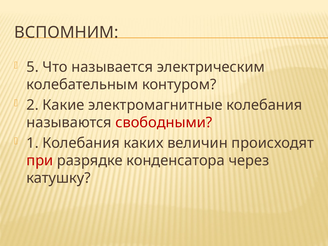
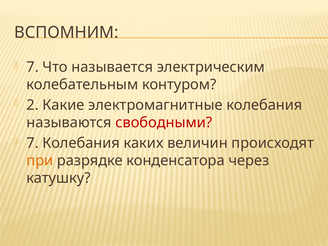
5: 5 -> 7 (33, 67)
1: 1 -> 7 (33, 143)
при colour: red -> orange (40, 160)
